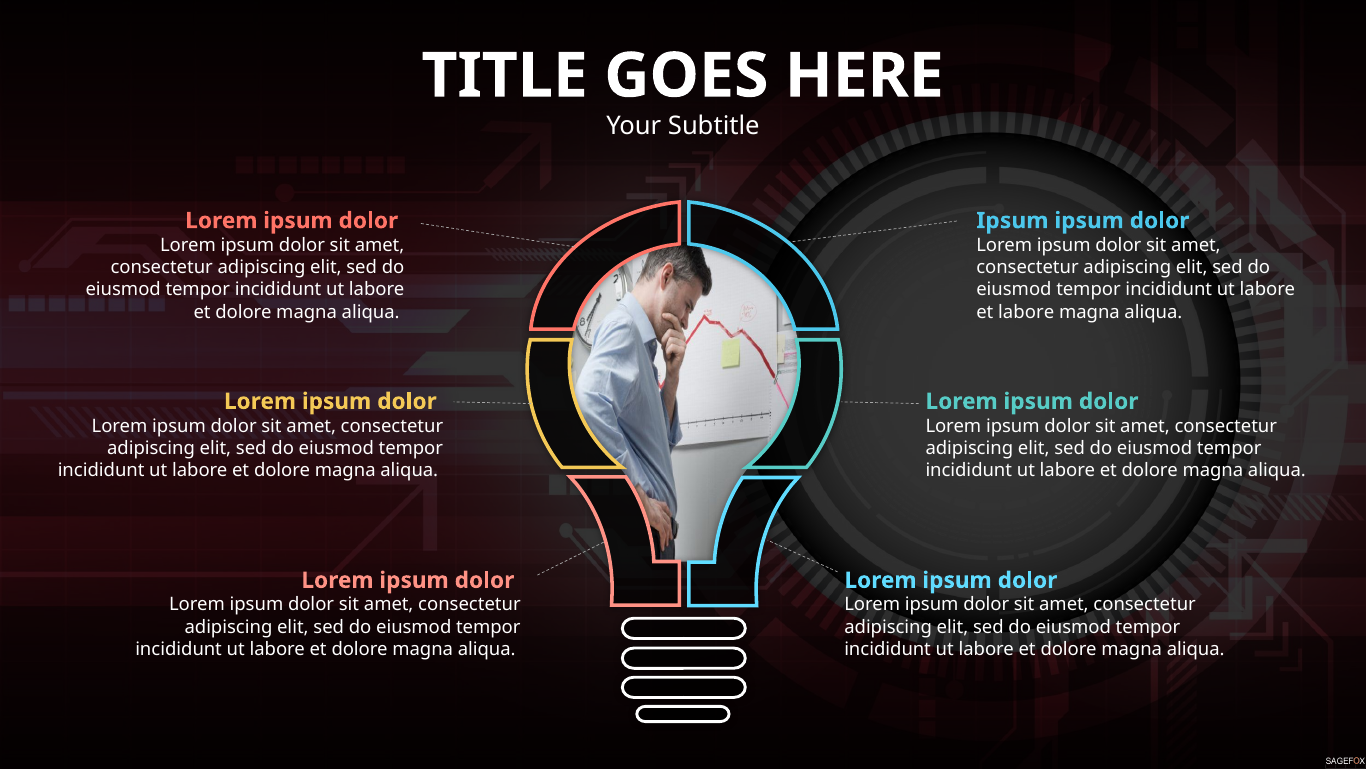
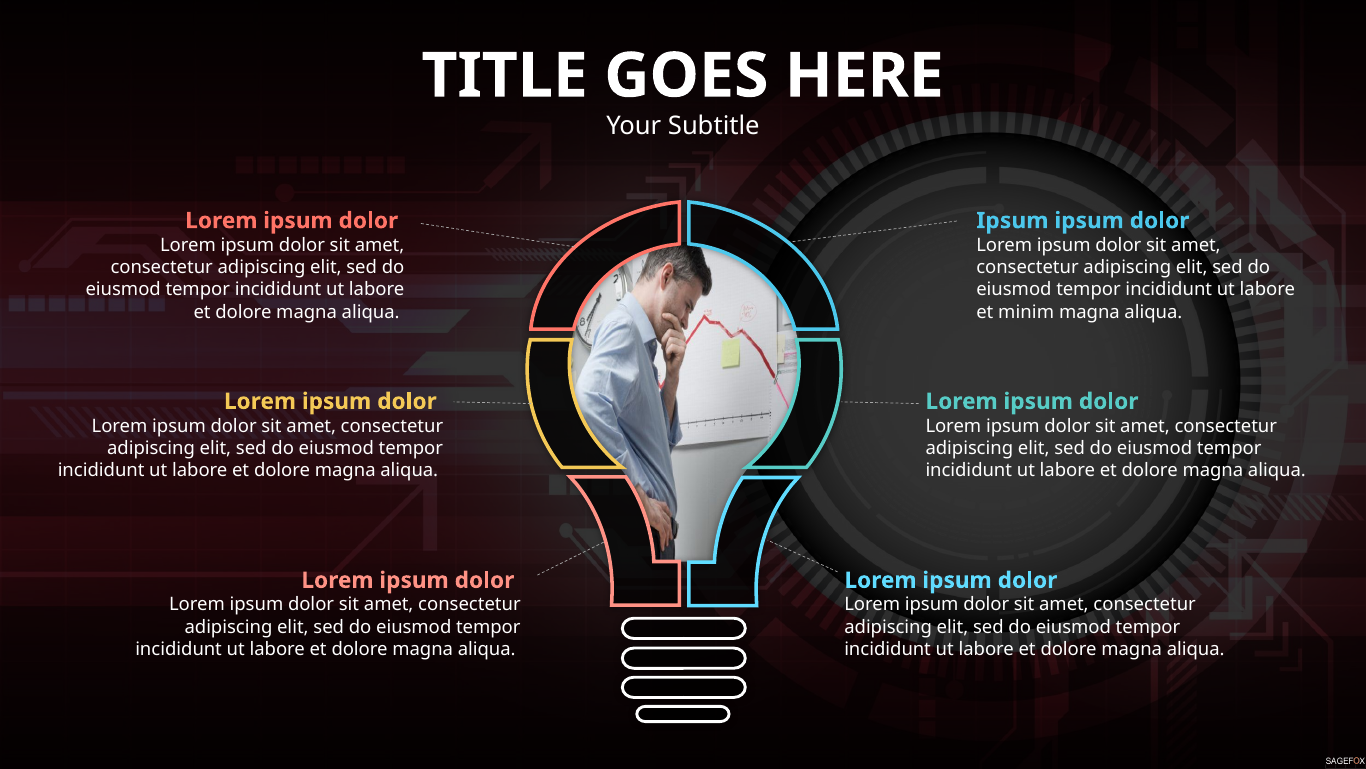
et labore: labore -> minim (1026, 312)
